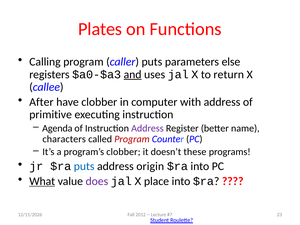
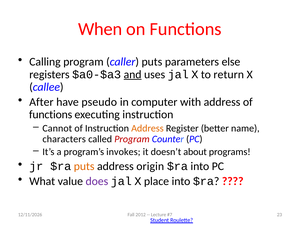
Plates: Plates -> When (100, 29)
have clobber: clobber -> pseudo (99, 102)
primitive: primitive -> functions (51, 115)
Agenda: Agenda -> Cannot (57, 128)
Address colour: purple -> orange (147, 128)
program’s clobber: clobber -> invokes (123, 152)
these: these -> about (195, 152)
puts colour: blue -> orange (84, 166)
What underline: present -> none (42, 181)
